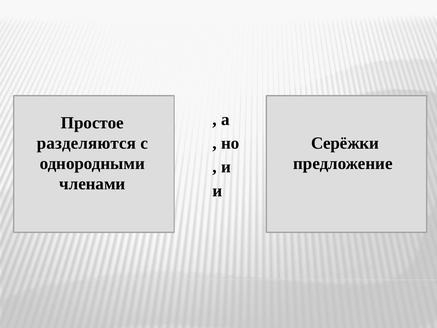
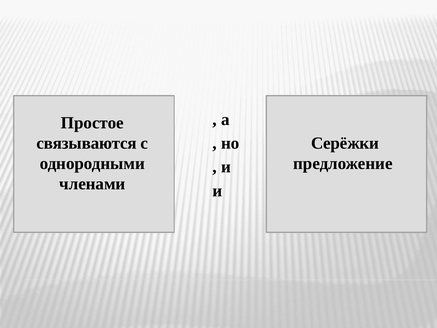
разделяются: разделяются -> связываются (87, 143)
